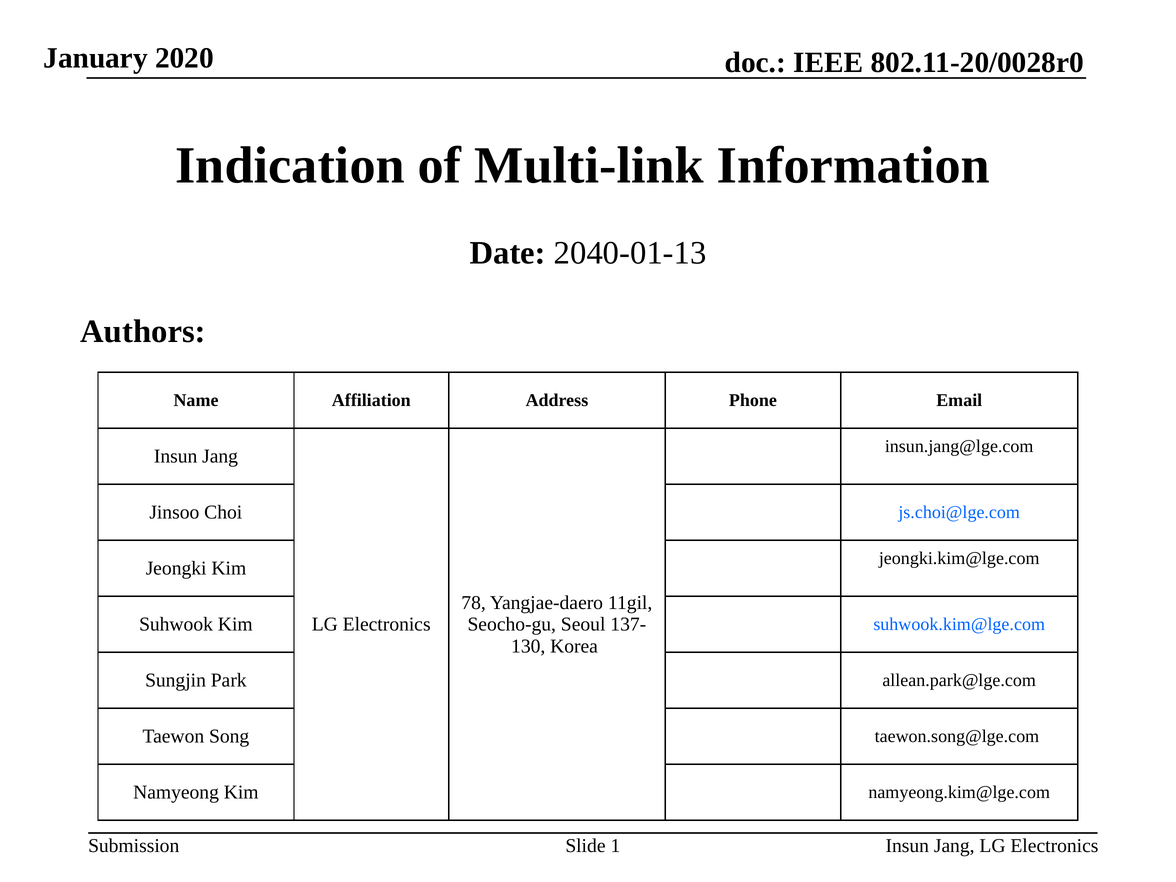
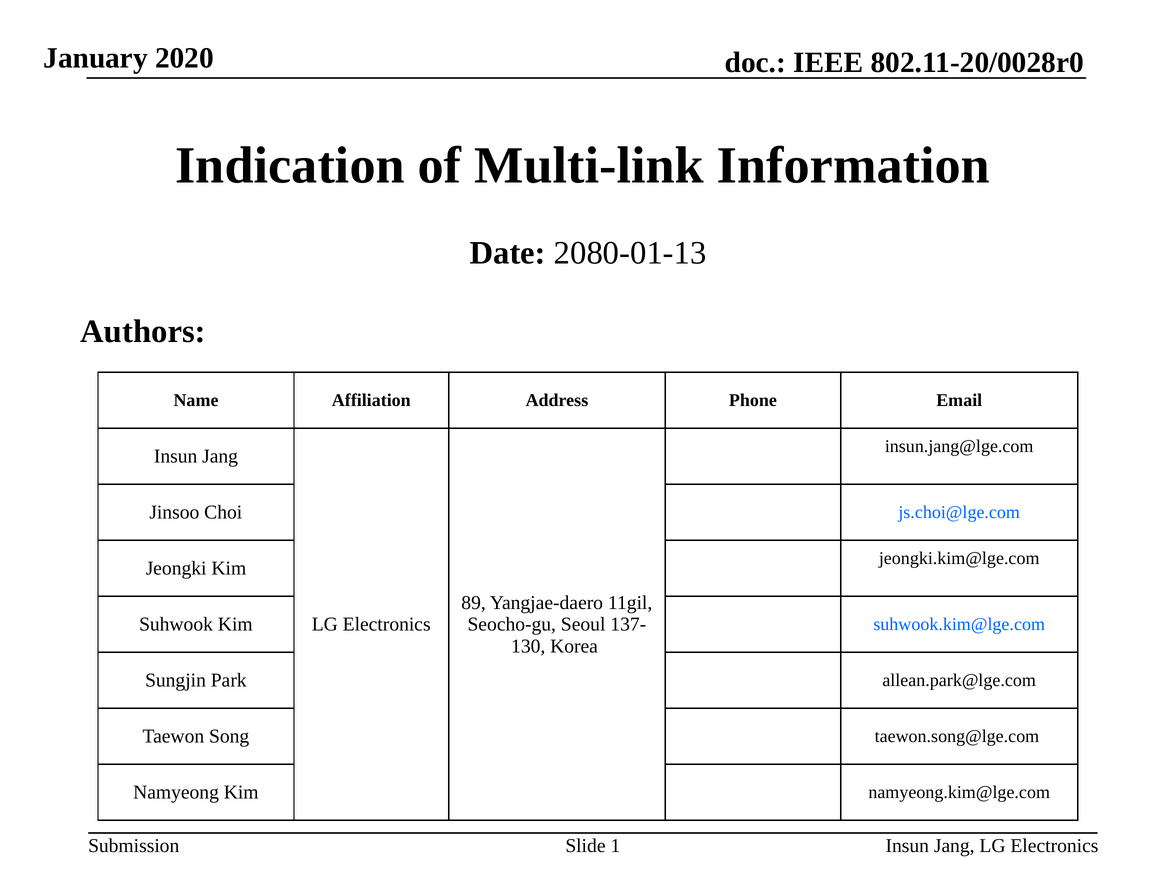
2040-01-13: 2040-01-13 -> 2080-01-13 (630, 253)
78: 78 -> 89 (474, 603)
